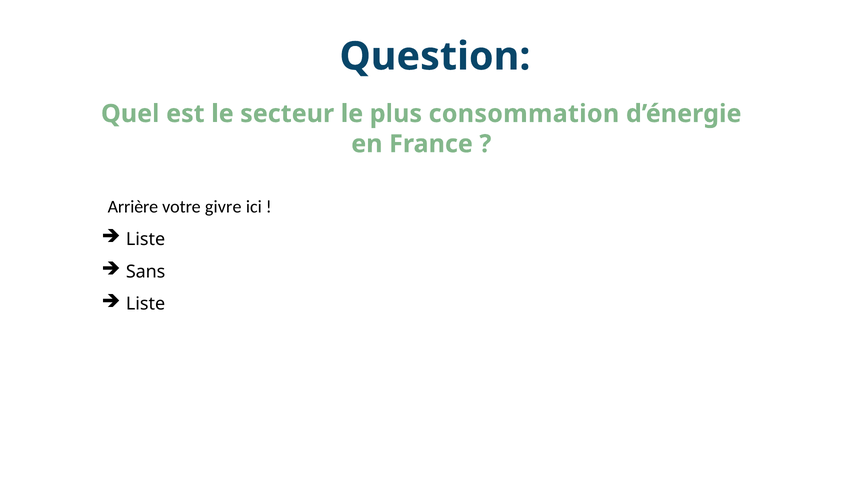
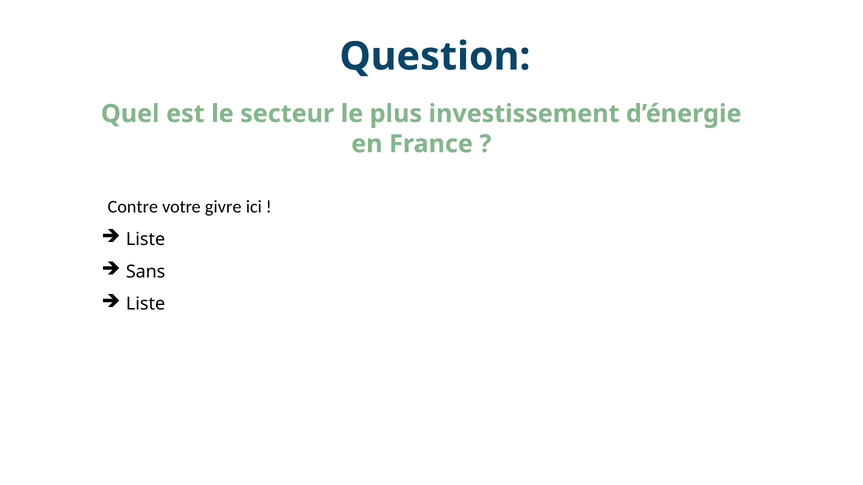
consommation: consommation -> investissement (524, 114)
Arrière: Arrière -> Contre (133, 207)
